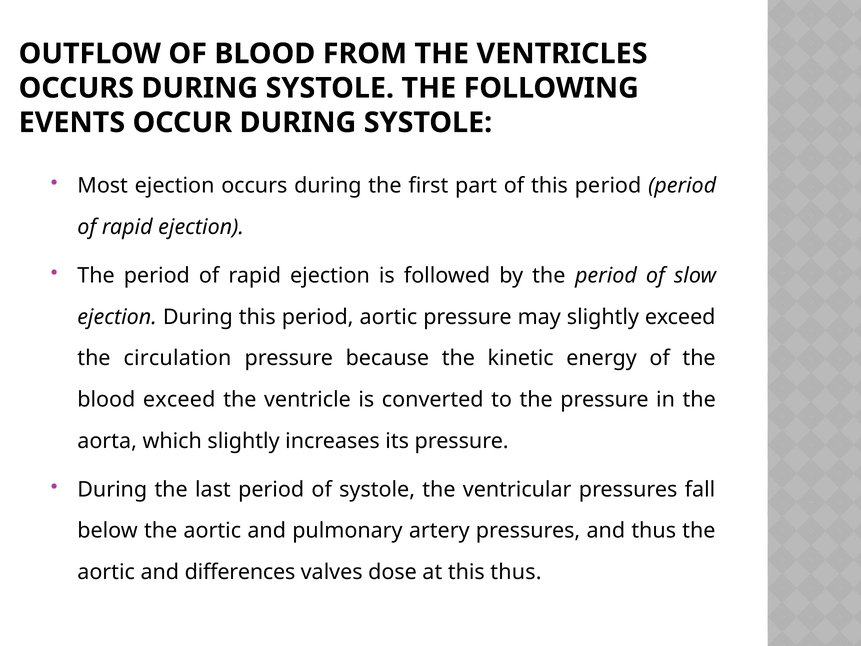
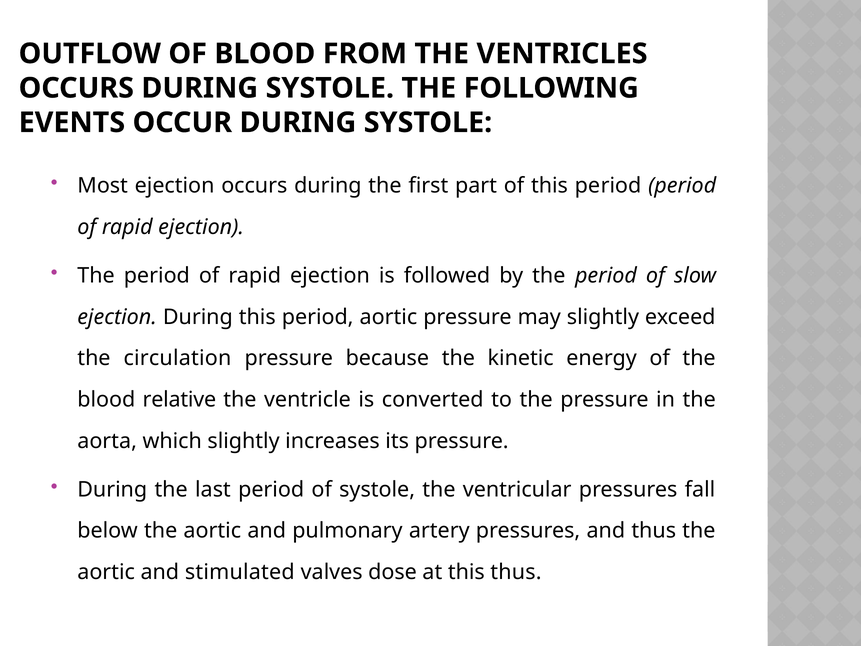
blood exceed: exceed -> relative (179, 399)
differences: differences -> stimulated (240, 572)
